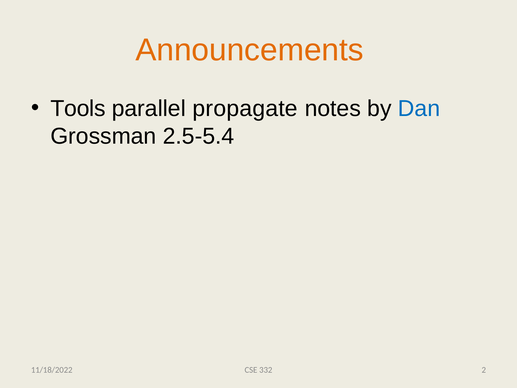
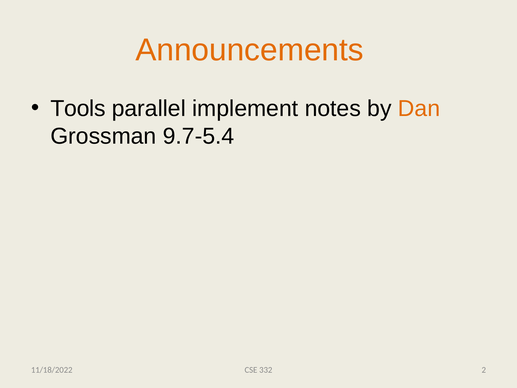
propagate: propagate -> implement (245, 108)
Dan colour: blue -> orange (419, 108)
2.5-5.4: 2.5-5.4 -> 9.7-5.4 (199, 136)
